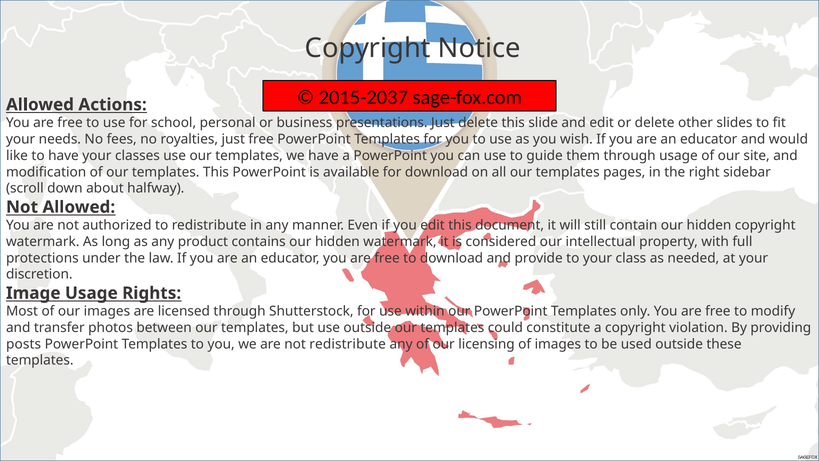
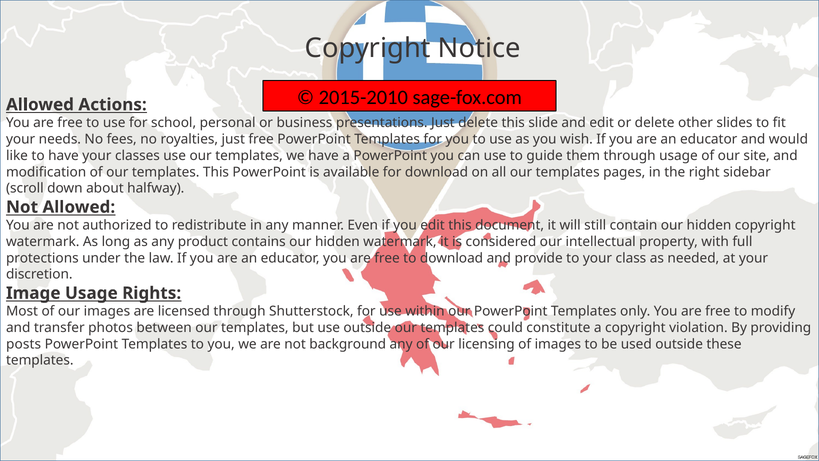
2015-2037: 2015-2037 -> 2015-2010 (363, 97)
not redistribute: redistribute -> background (348, 344)
